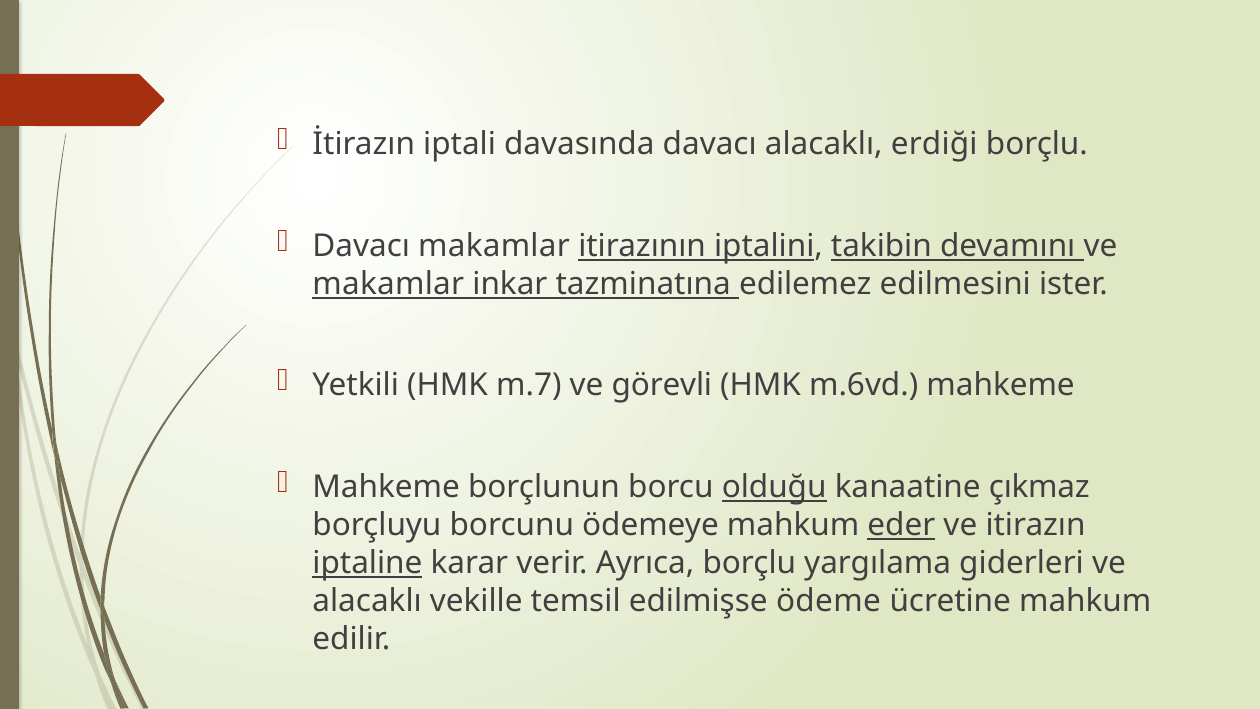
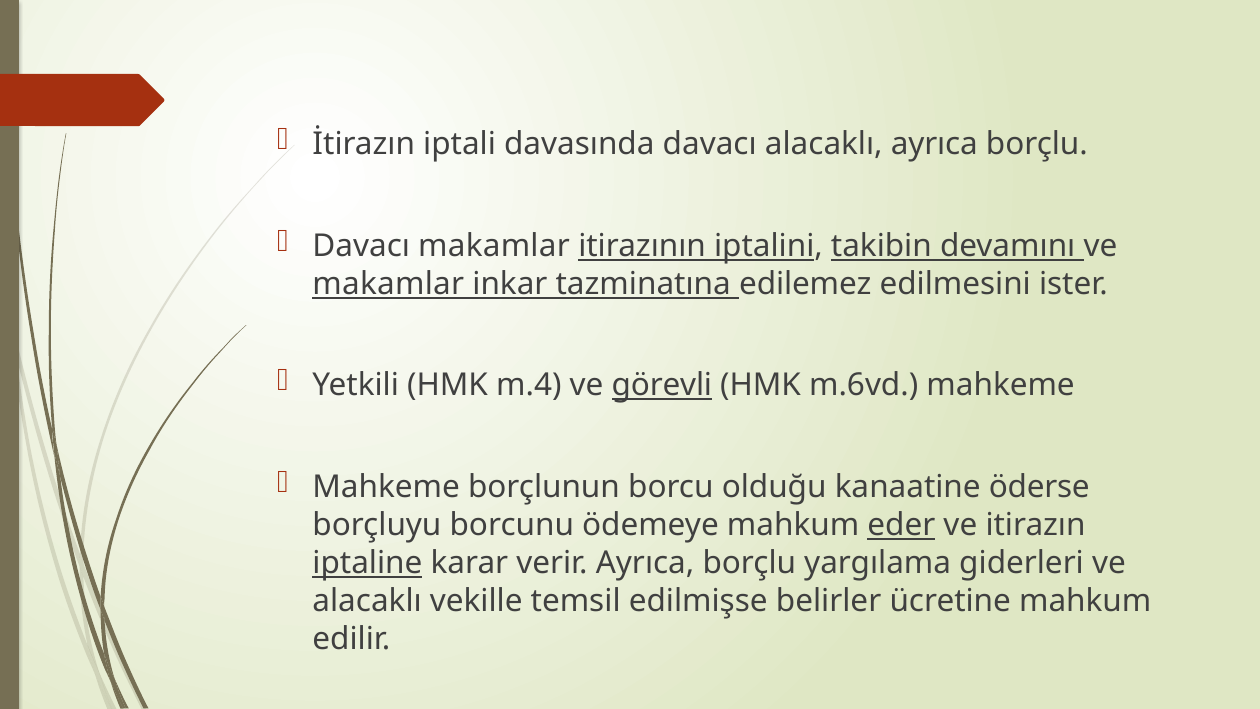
alacaklı erdiği: erdiği -> ayrıca (934, 144)
m.7: m.7 -> m.4 (529, 385)
görevli underline: none -> present (662, 385)
olduğu underline: present -> none (774, 487)
çıkmaz: çıkmaz -> öderse (1039, 487)
ödeme: ödeme -> belirler (829, 601)
